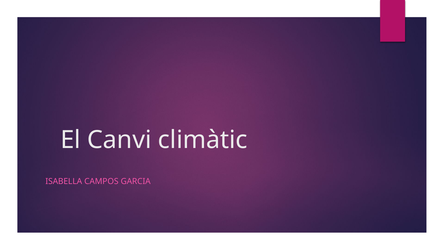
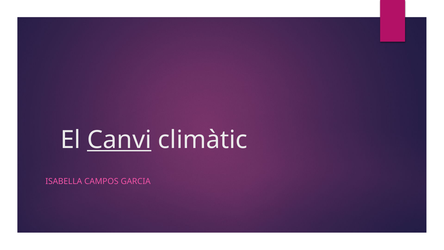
Canvi underline: none -> present (119, 140)
